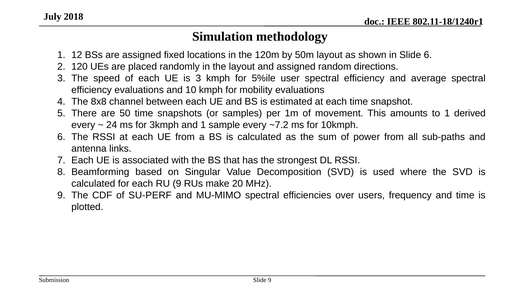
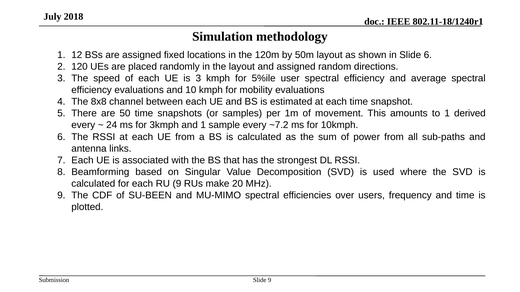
SU-PERF: SU-PERF -> SU-BEEN (150, 196)
